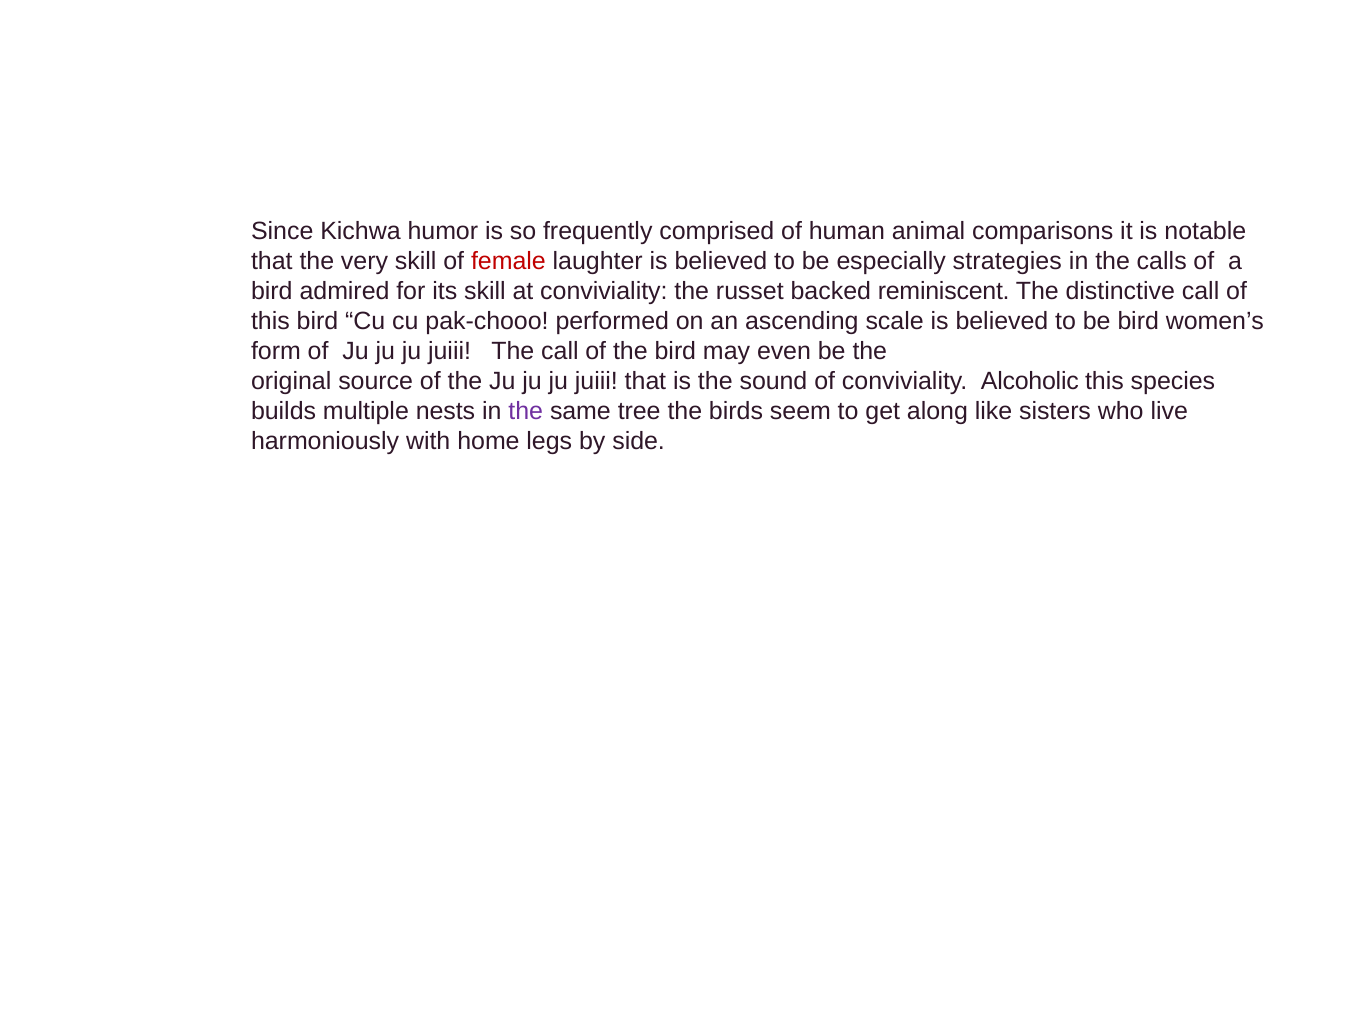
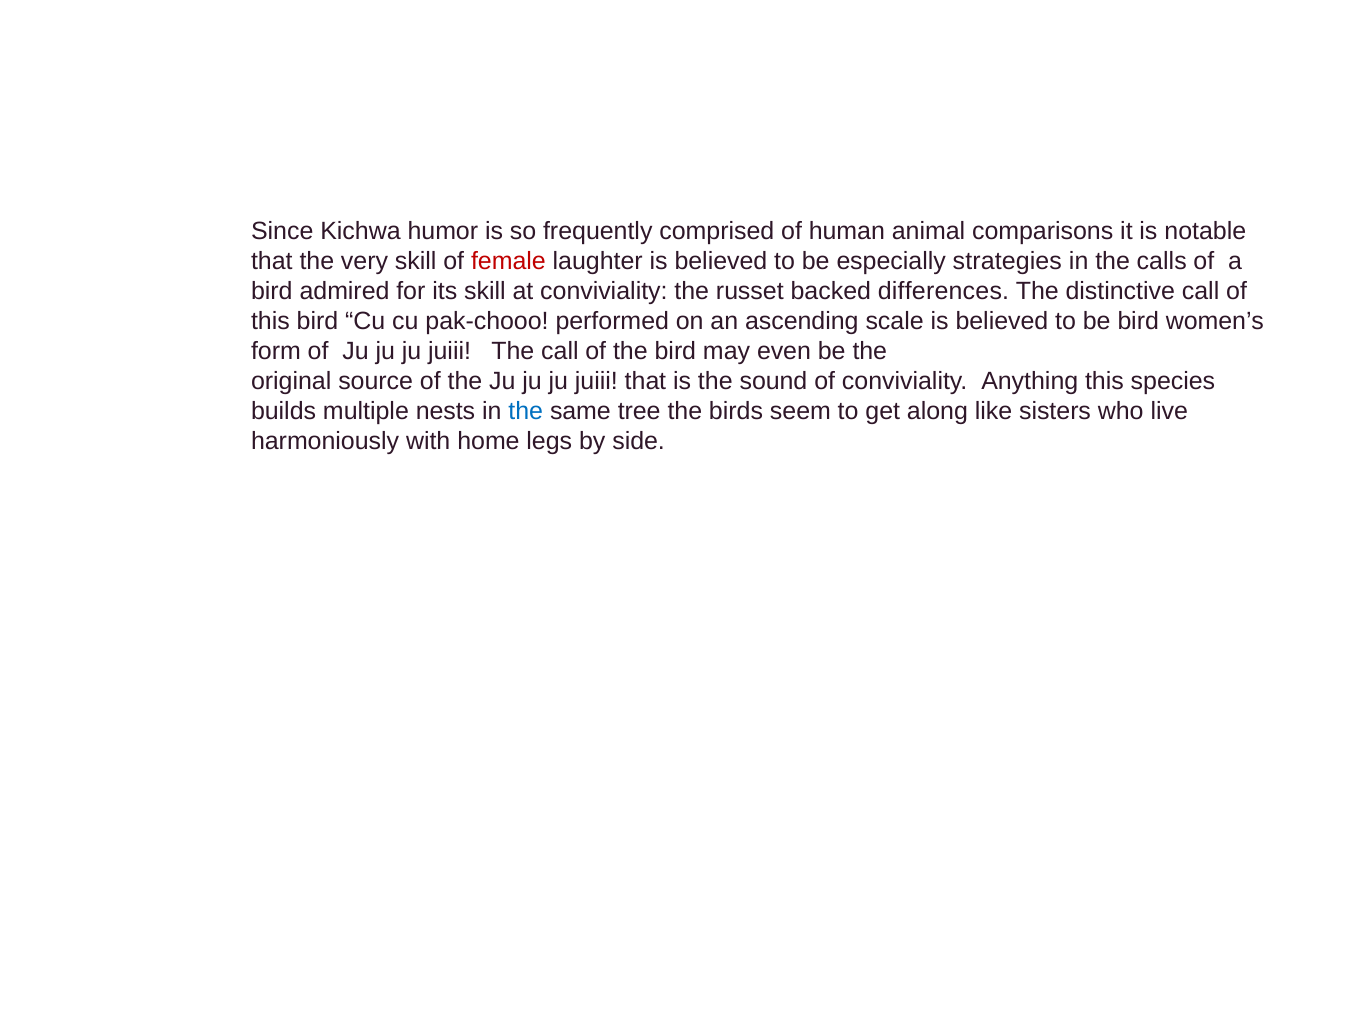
reminiscent: reminiscent -> differences (943, 291)
Alcoholic: Alcoholic -> Anything (1030, 381)
the colour: purple -> blue (526, 411)
